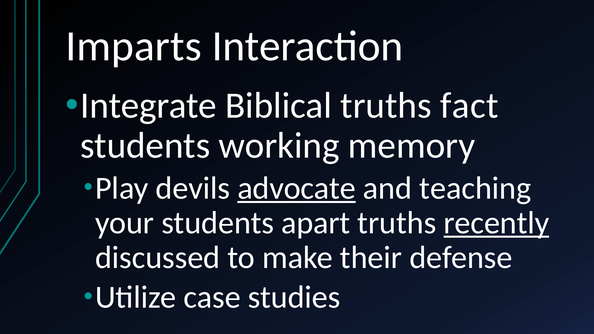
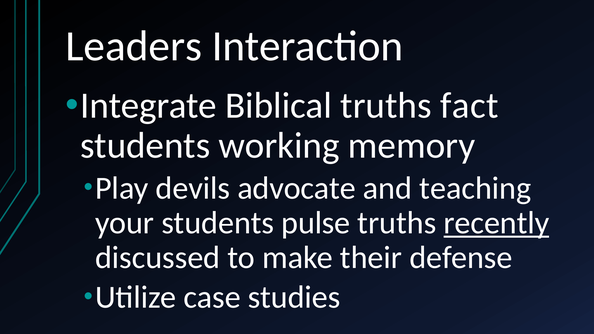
Imparts: Imparts -> Leaders (134, 46)
advocate underline: present -> none (297, 188)
apart: apart -> pulse (316, 223)
